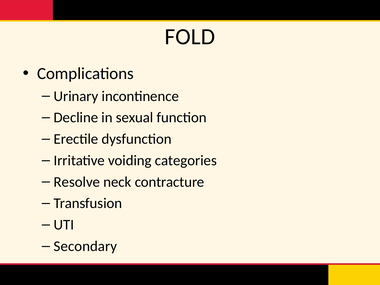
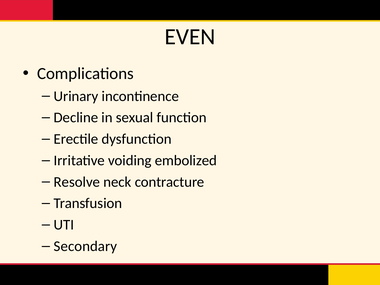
FOLD: FOLD -> EVEN (190, 37)
categories: categories -> embolized (186, 160)
